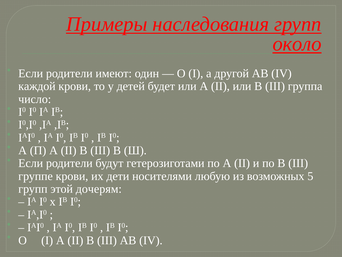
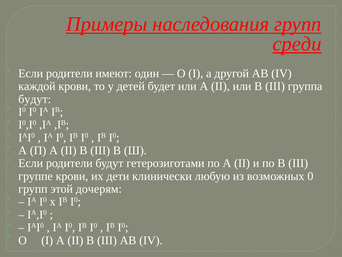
около: около -> среди (297, 44)
число: число -> будут (35, 99)
носителями: носителями -> клинически (162, 176)
5: 5 -> 0 (310, 176)
